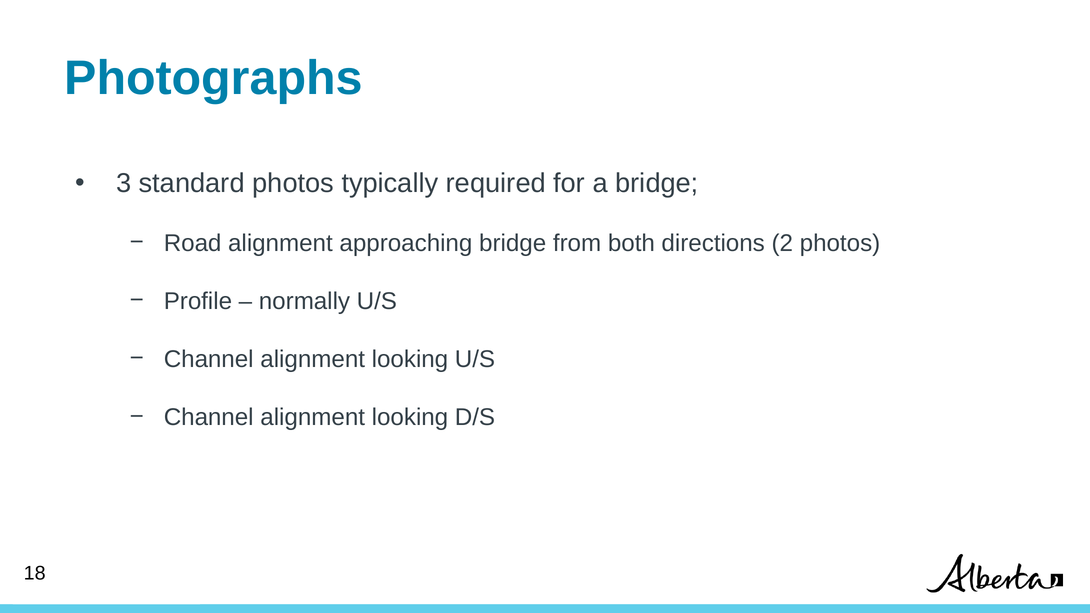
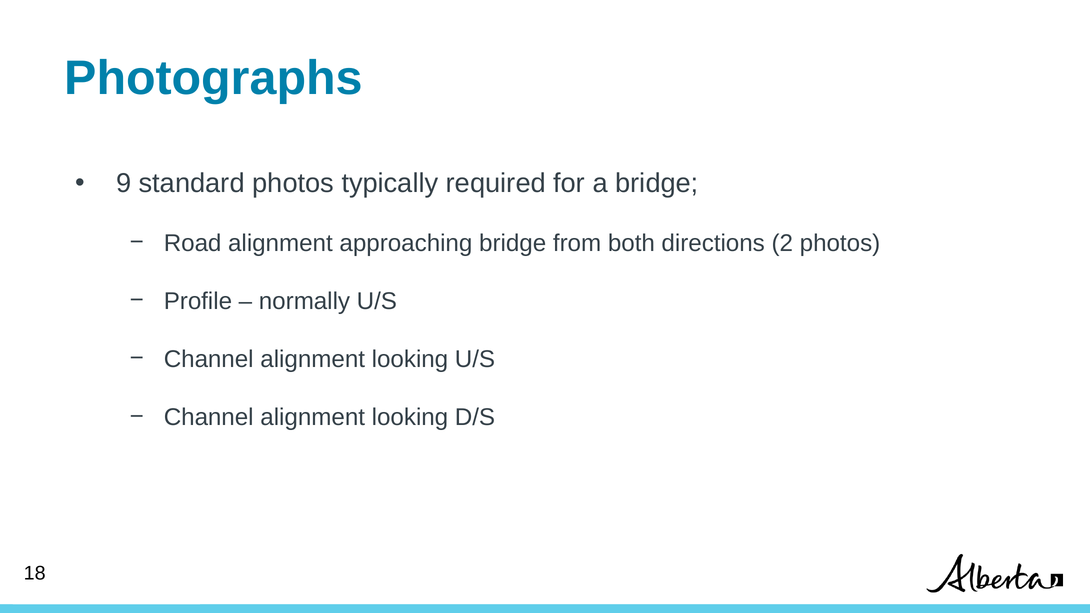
3: 3 -> 9 (124, 184)
